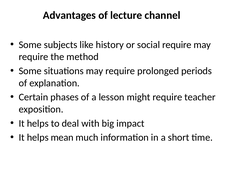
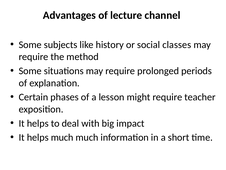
social require: require -> classes (177, 45)
helps mean: mean -> much (62, 137)
